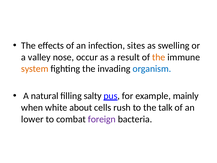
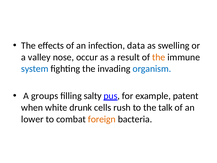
sites: sites -> data (136, 46)
system colour: orange -> blue (35, 69)
natural: natural -> groups (45, 96)
mainly: mainly -> patent (186, 96)
about: about -> drunk (81, 107)
foreign colour: purple -> orange (102, 119)
